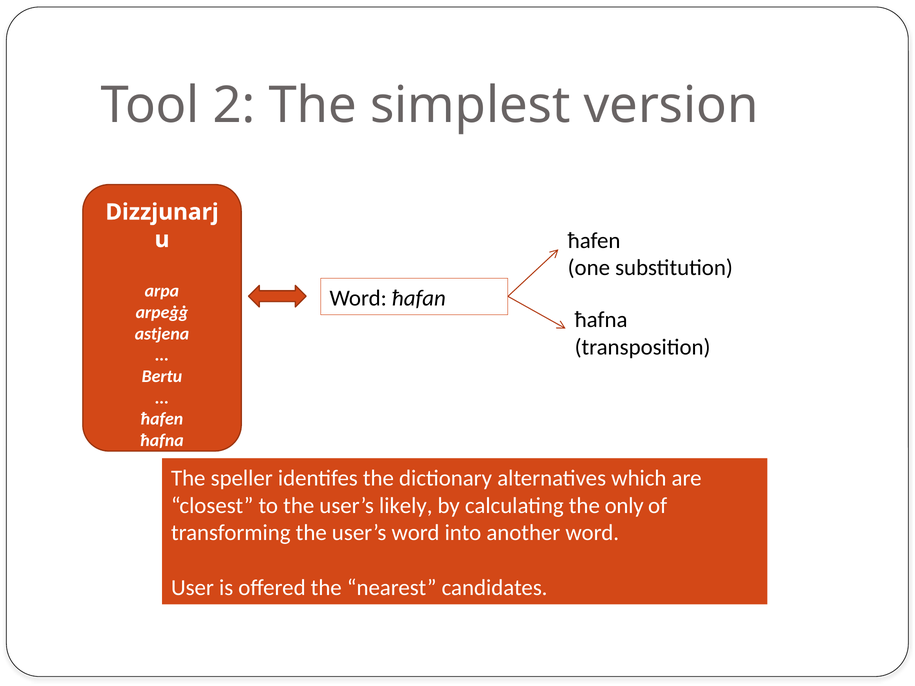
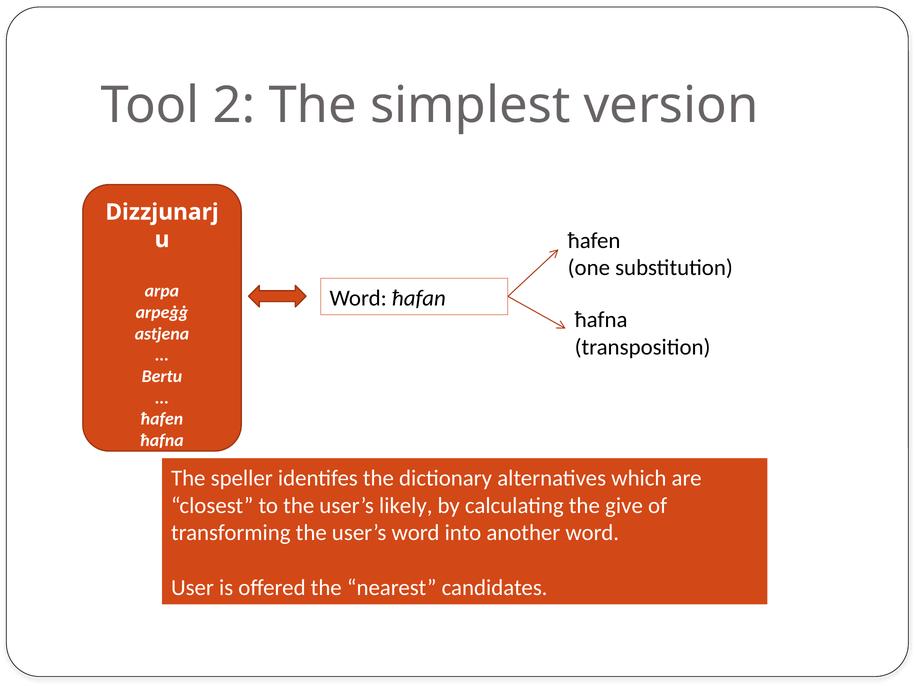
only: only -> give (624, 506)
